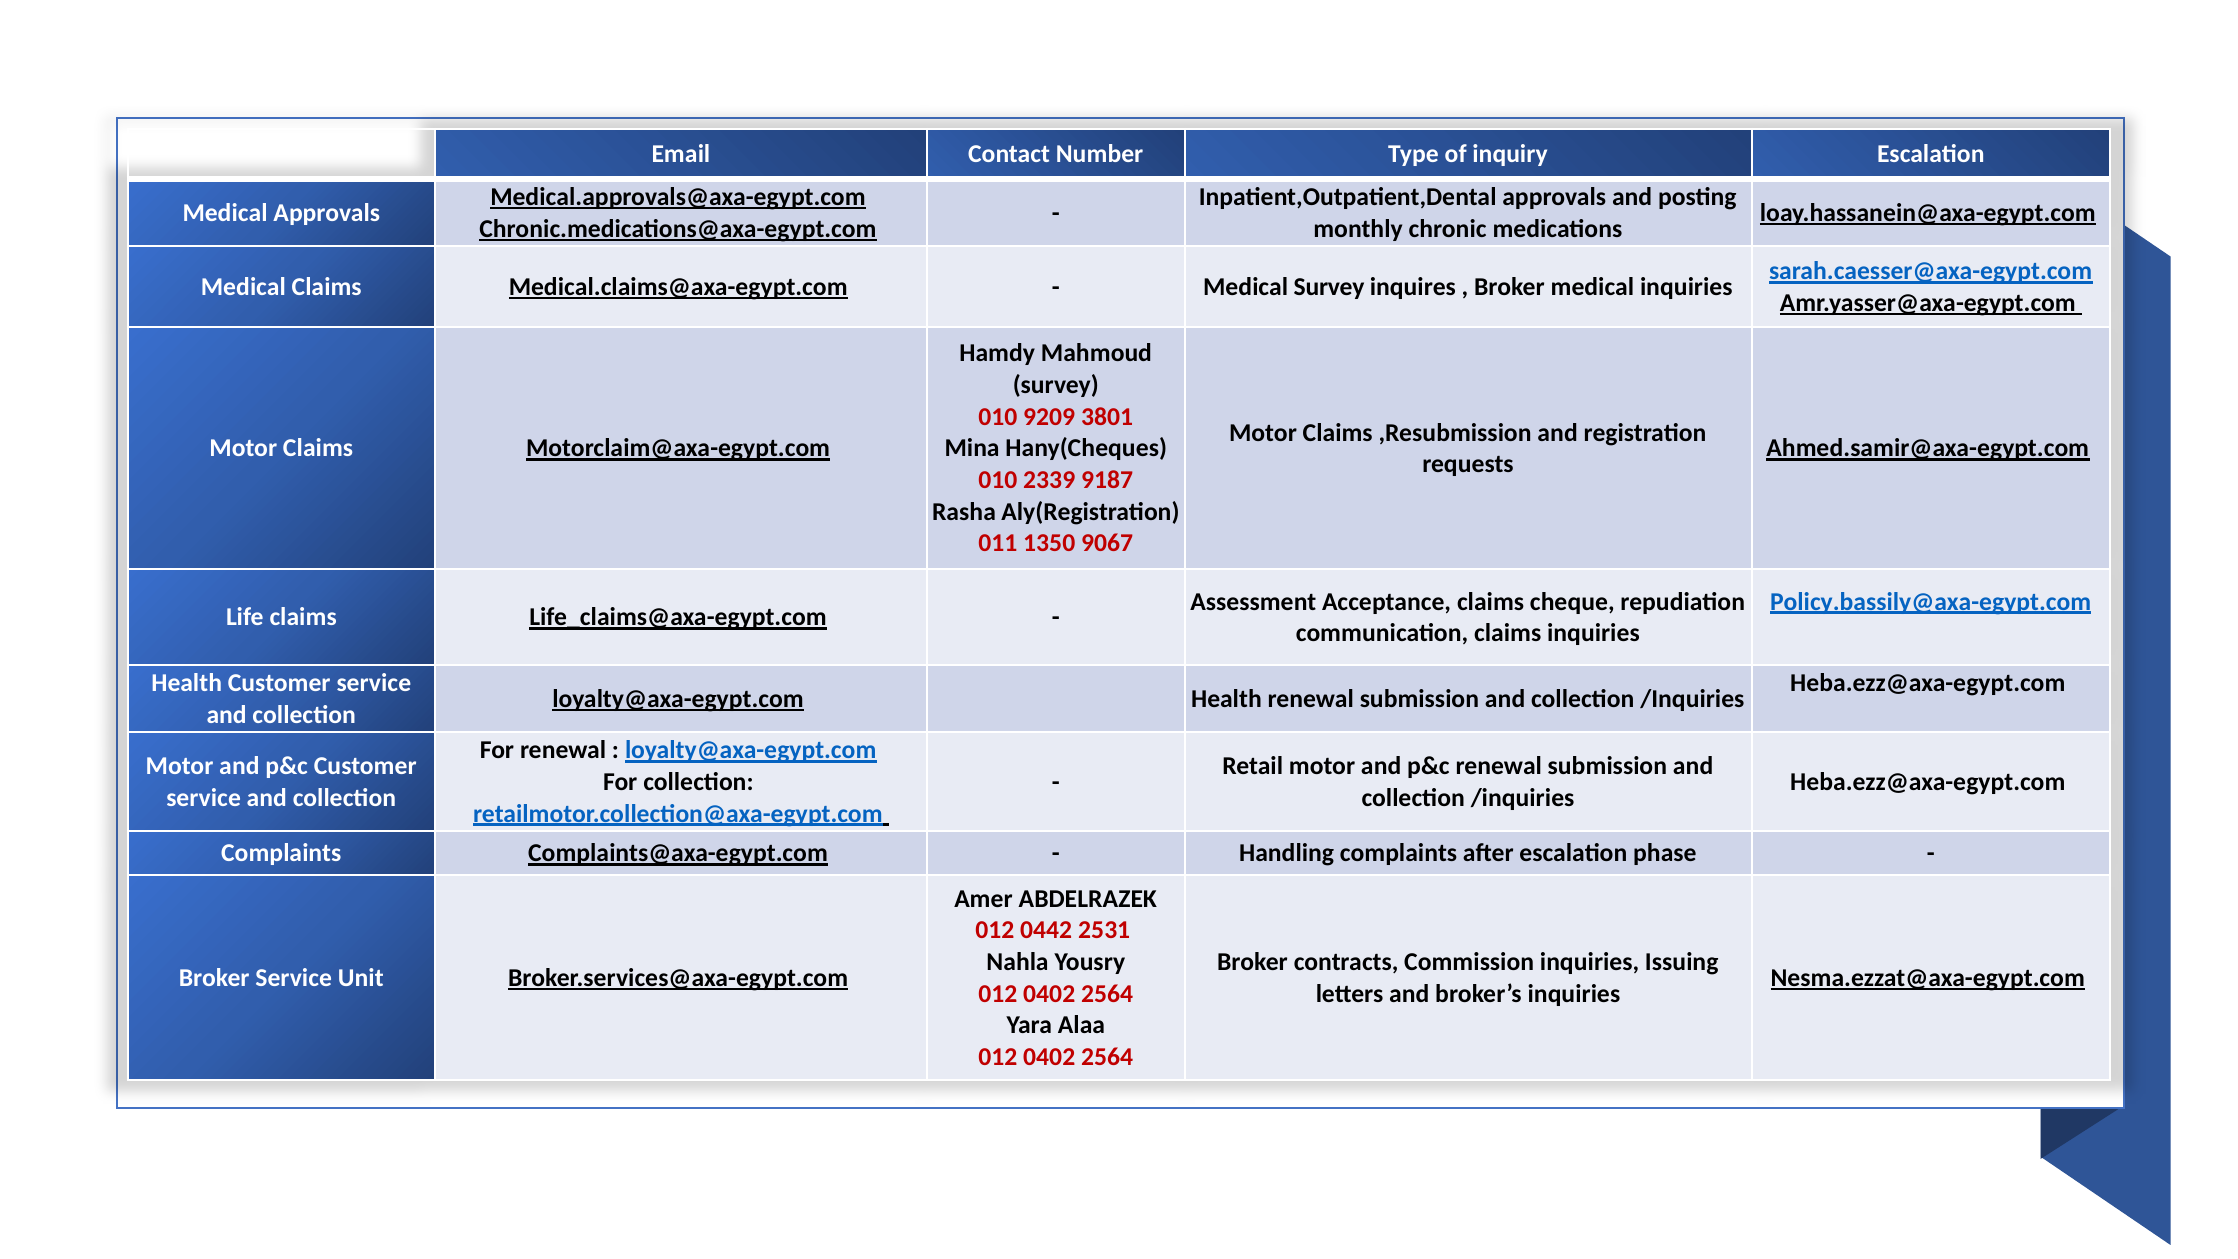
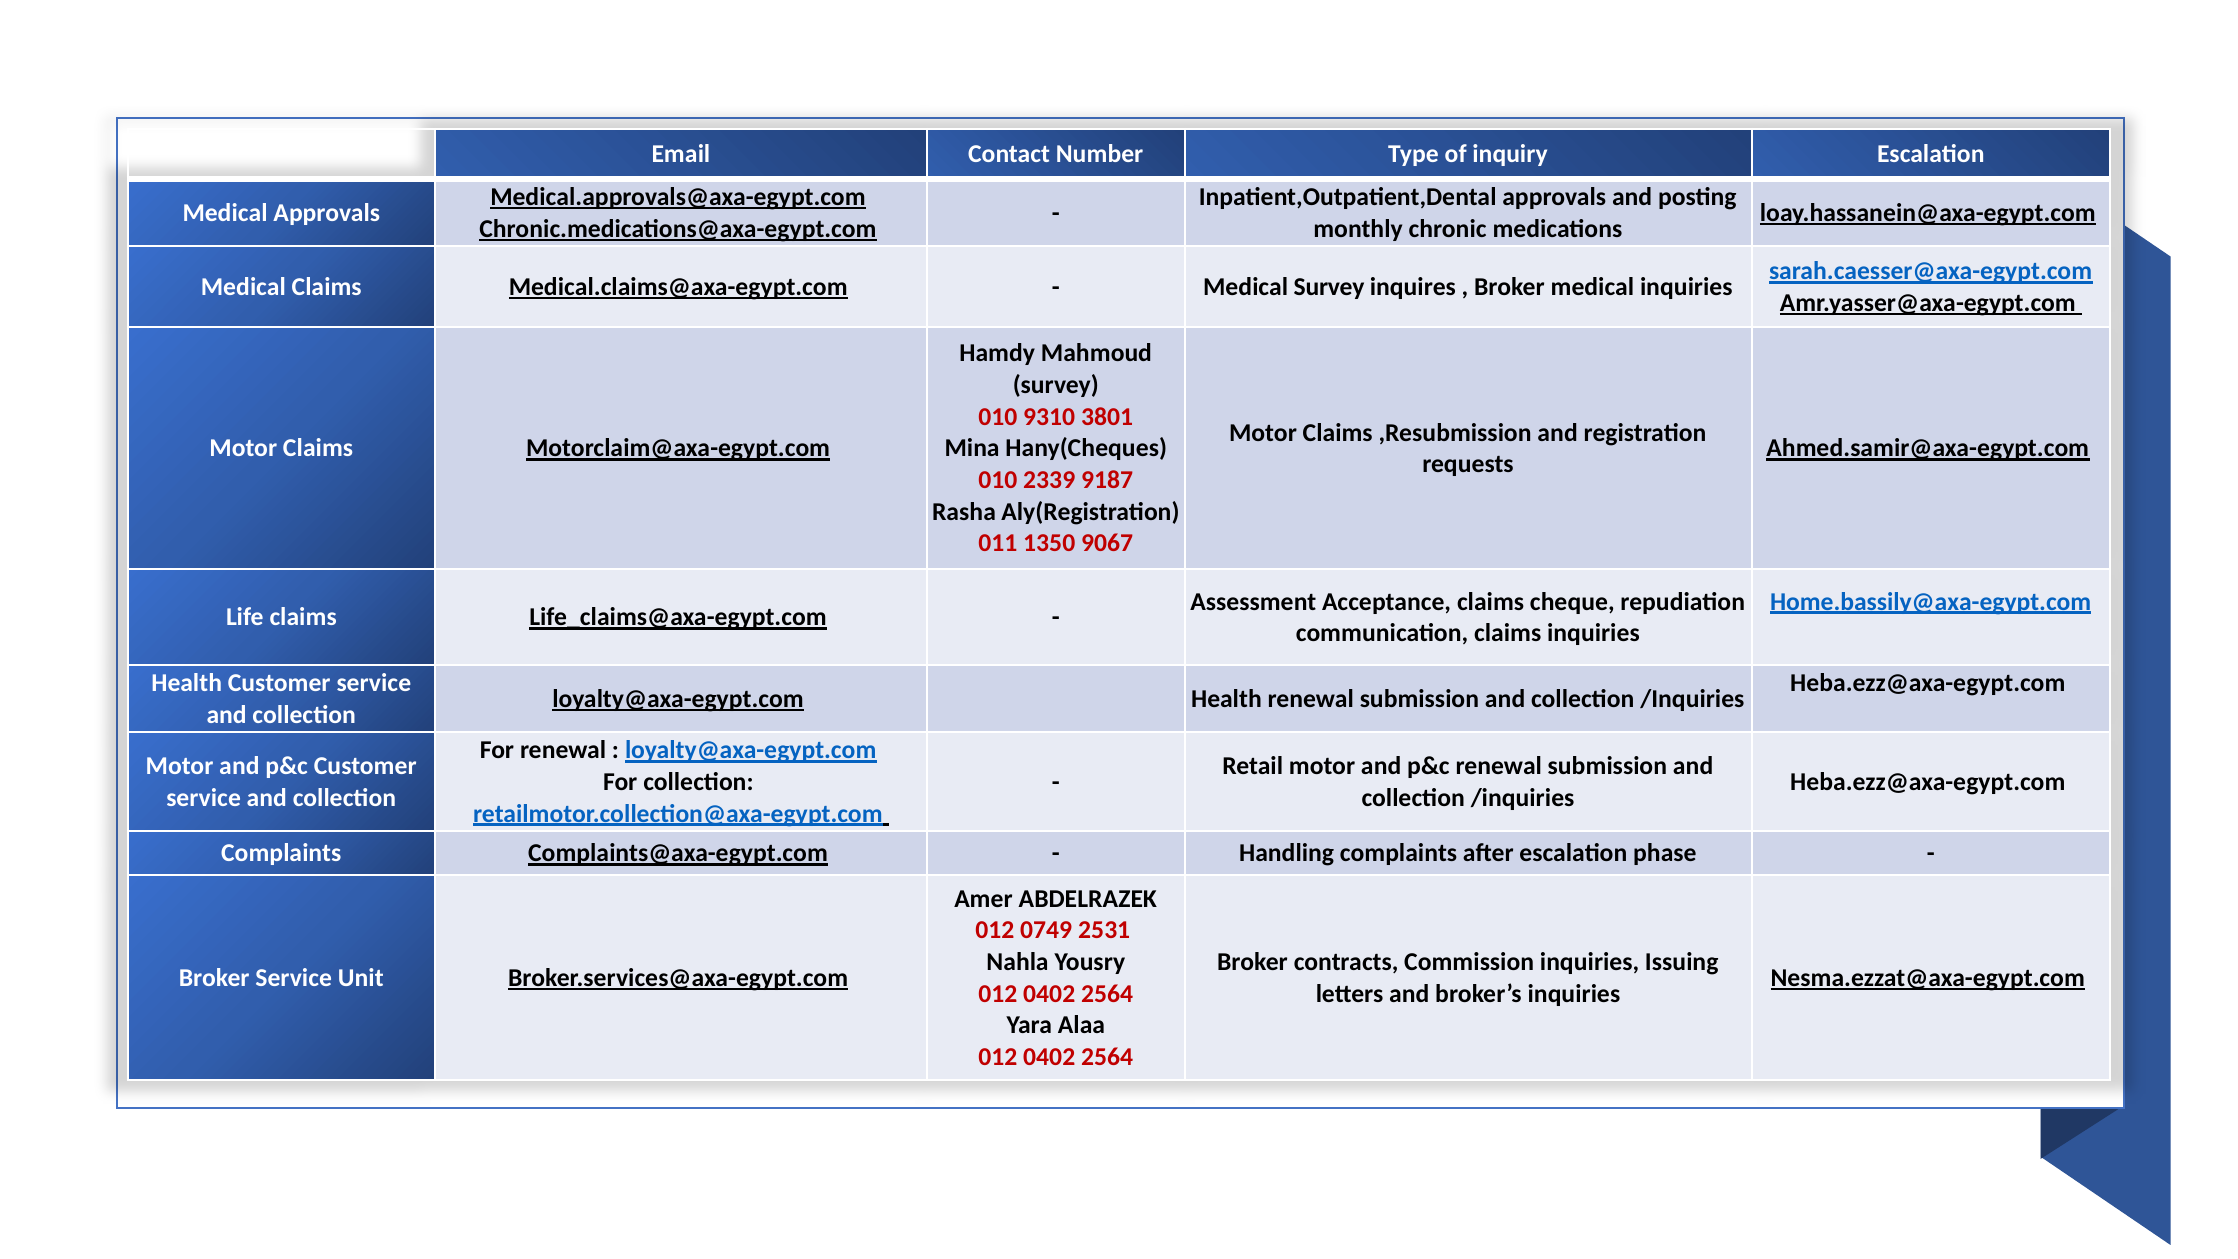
9209: 9209 -> 9310 (1049, 417)
Policy.bassily@axa-egypt.com: Policy.bassily@axa-egypt.com -> Home.bassily@axa-egypt.com (1931, 602)
0442: 0442 -> 0749 (1046, 930)
